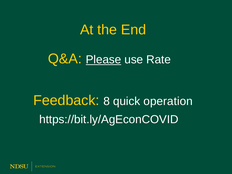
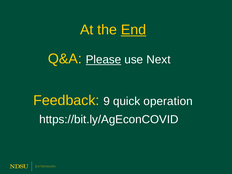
End underline: none -> present (134, 30)
Rate: Rate -> Next (158, 60)
8: 8 -> 9 (107, 101)
